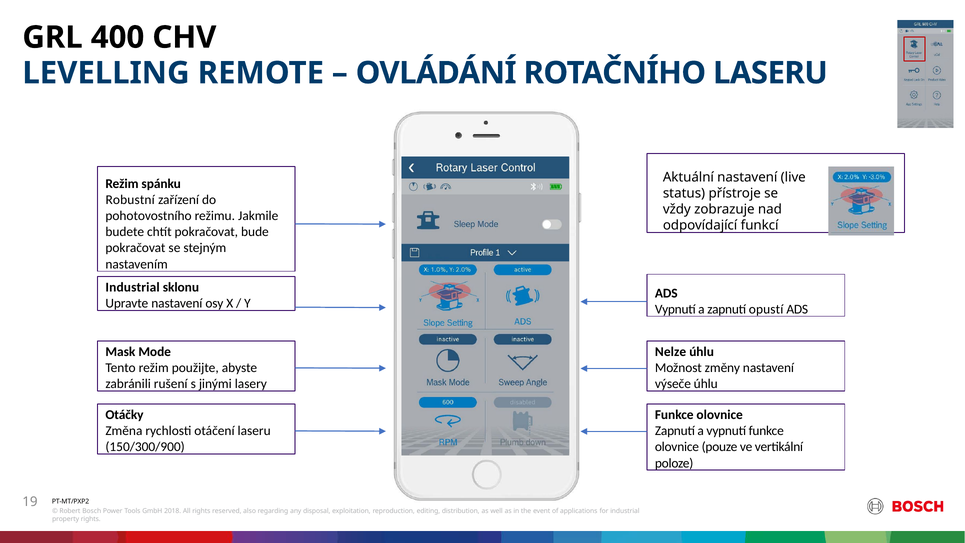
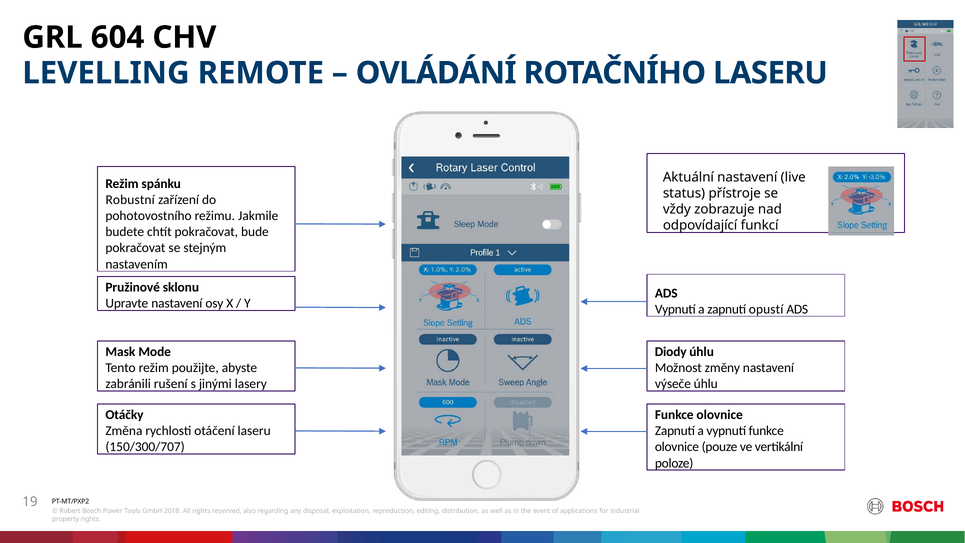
400: 400 -> 604 (118, 37)
Industrial: Industrial -> Pružinové (133, 287)
Nelze: Nelze -> Diody (671, 352)
150/300/900: 150/300/900 -> 150/300/707 (145, 447)
